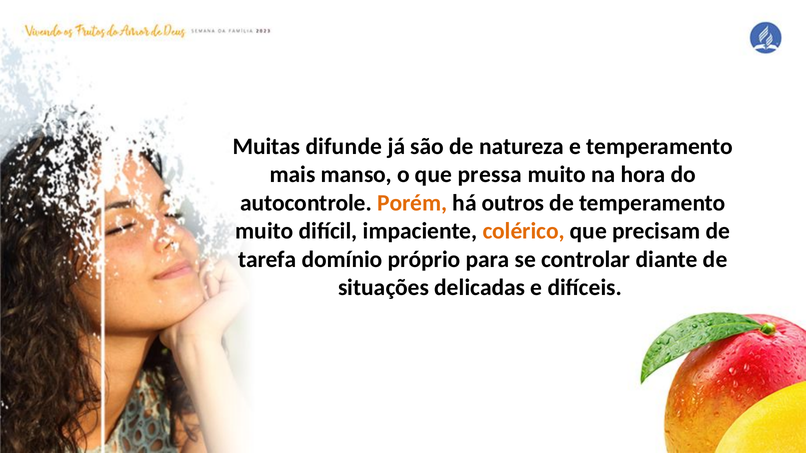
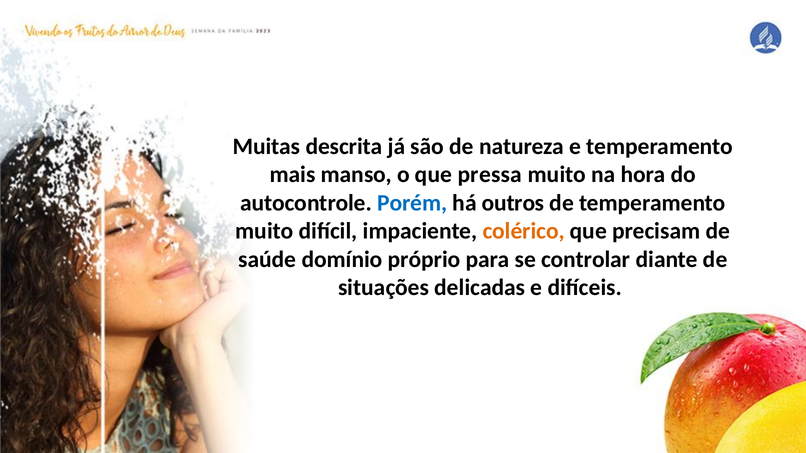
difunde: difunde -> descrita (344, 147)
Porém colour: orange -> blue (412, 203)
tarefa: tarefa -> saúde (267, 260)
